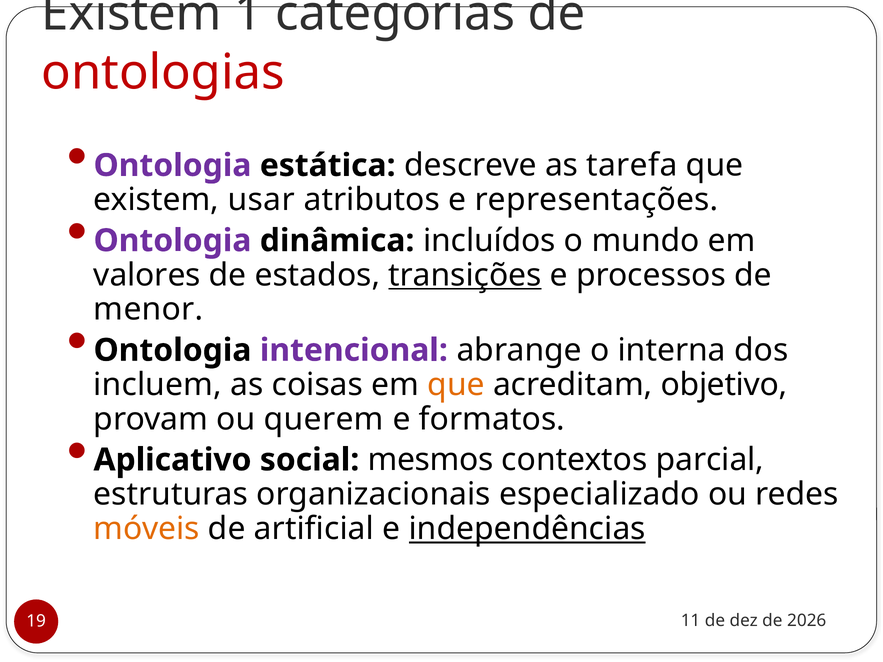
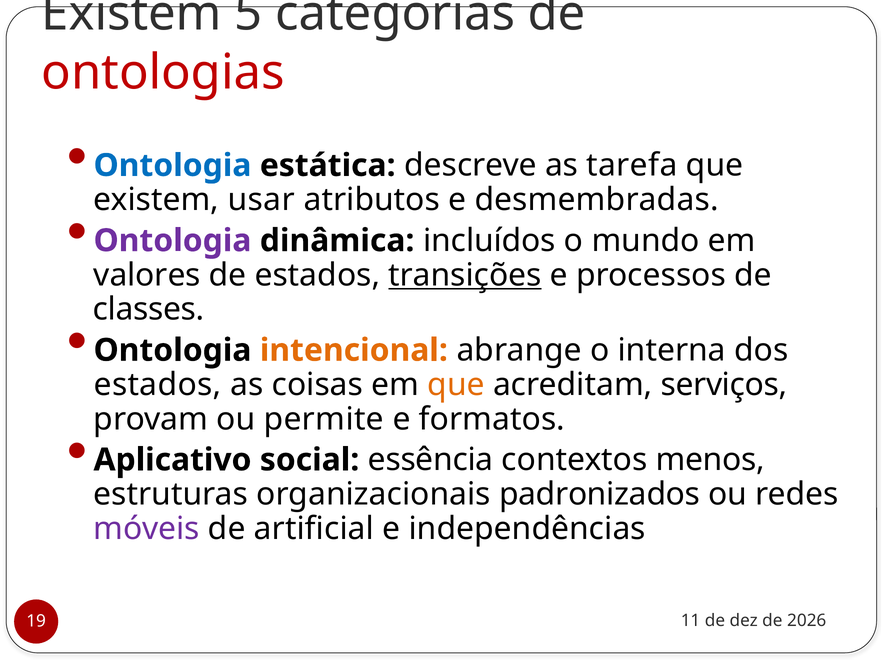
1: 1 -> 5 (249, 14)
Ontologia colour: purple -> blue (172, 166)
representações: representações -> desmembradas (597, 200)
menor: menor -> classes (149, 310)
intencional colour: purple -> orange (354, 350)
incluem: incluem -> estados (158, 385)
objetivo: objetivo -> serviços (724, 385)
querem: querem -> permite (324, 419)
mesmos: mesmos -> essência (431, 460)
parcial: parcial -> menos (710, 460)
especializado: especializado -> padronizados (600, 494)
móveis colour: orange -> purple (147, 529)
independências underline: present -> none (527, 529)
